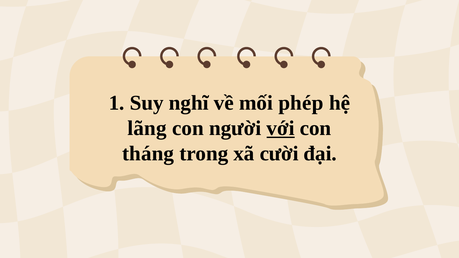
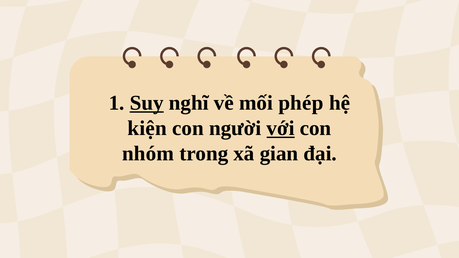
Suy underline: none -> present (147, 103)
lãng: lãng -> kiện (147, 128)
tháng: tháng -> nhóm (148, 154)
cười: cười -> gian (279, 154)
